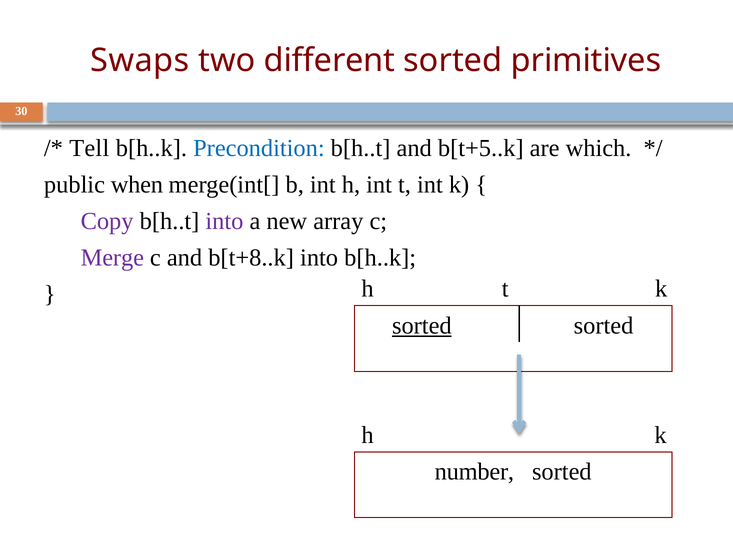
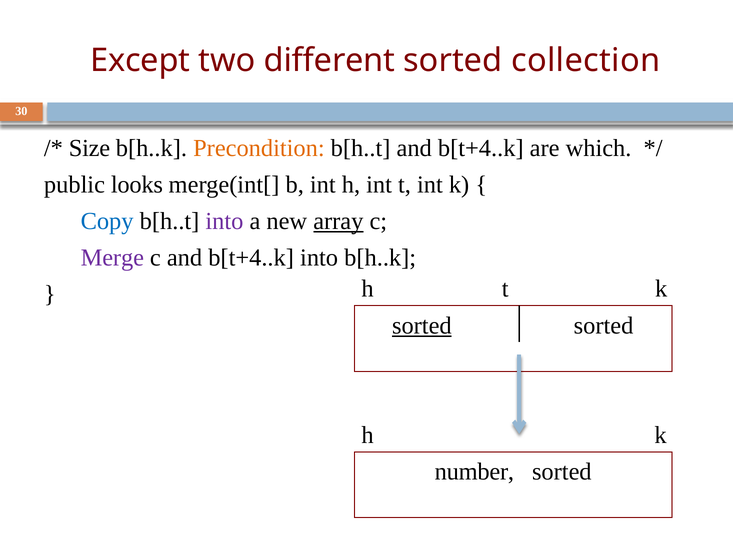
Swaps: Swaps -> Except (140, 60)
primitives: primitives -> collection (586, 60)
Tell: Tell -> Size (90, 148)
Precondition colour: blue -> orange (259, 148)
b[h..t and b[t+5..k: b[t+5..k -> b[t+4..k (481, 148)
when: when -> looks (137, 185)
Copy colour: purple -> blue (107, 221)
array underline: none -> present (338, 221)
c and b[t+8..k: b[t+8..k -> b[t+4..k (251, 258)
